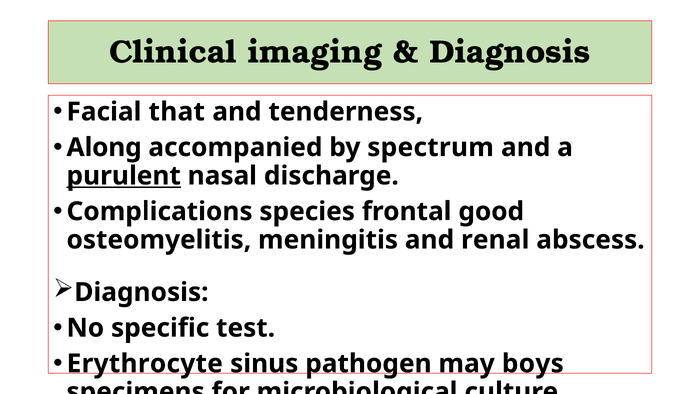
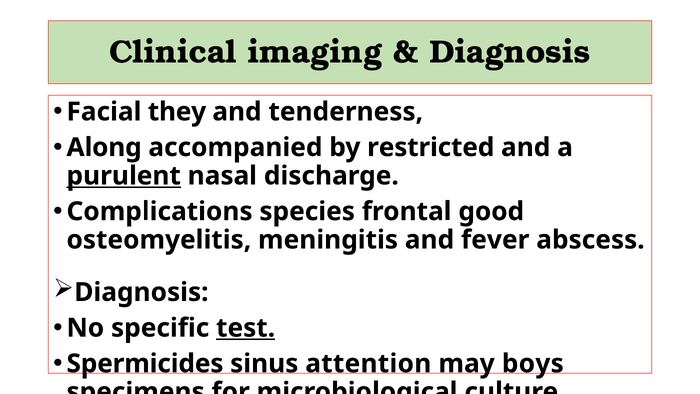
that: that -> they (177, 112)
spectrum: spectrum -> restricted (431, 147)
renal: renal -> fever (495, 240)
test underline: none -> present (246, 328)
Erythrocyte: Erythrocyte -> Spermicides (145, 363)
pathogen: pathogen -> attention (368, 363)
